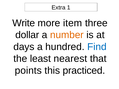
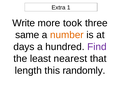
item: item -> took (73, 23)
dollar: dollar -> same (27, 35)
Find colour: blue -> purple (97, 47)
points: points -> length (28, 71)
practiced: practiced -> randomly (84, 71)
